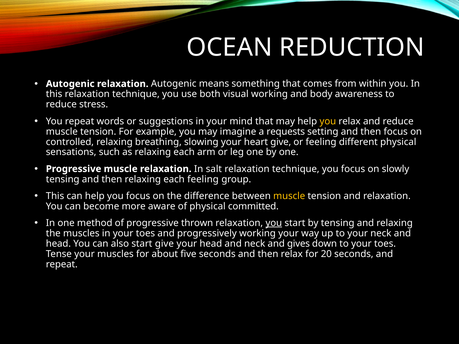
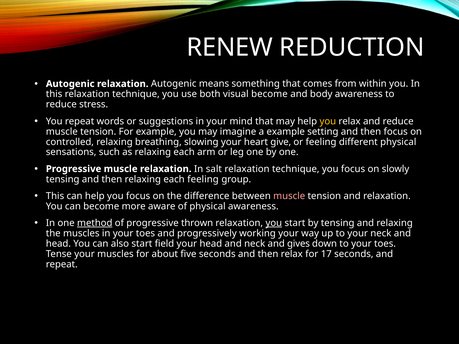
OCEAN: OCEAN -> RENEW (230, 48)
visual working: working -> become (269, 94)
a requests: requests -> example (286, 132)
muscle colour: yellow -> pink (289, 196)
physical committed: committed -> awareness (253, 206)
method underline: none -> present (95, 223)
start give: give -> field (164, 244)
20: 20 -> 17 (326, 254)
